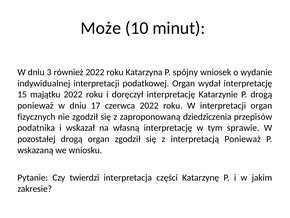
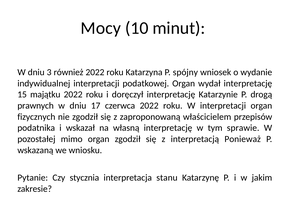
Może: Może -> Mocy (101, 28)
ponieważ: ponieważ -> prawnych (36, 105)
dziedziczenia: dziedziczenia -> właścicielem (207, 117)
pozostałej drogą: drogą -> mimo (72, 139)
twierdzi: twierdzi -> stycznia (84, 177)
części: części -> stanu (167, 177)
